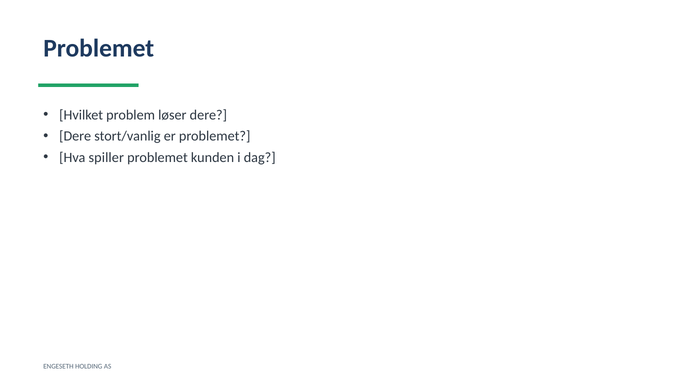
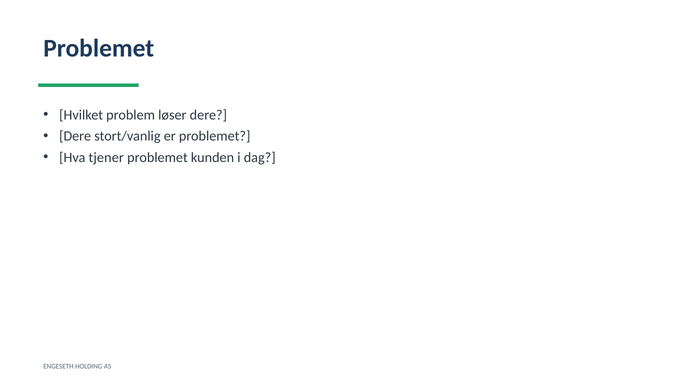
spiller: spiller -> tjener (106, 158)
